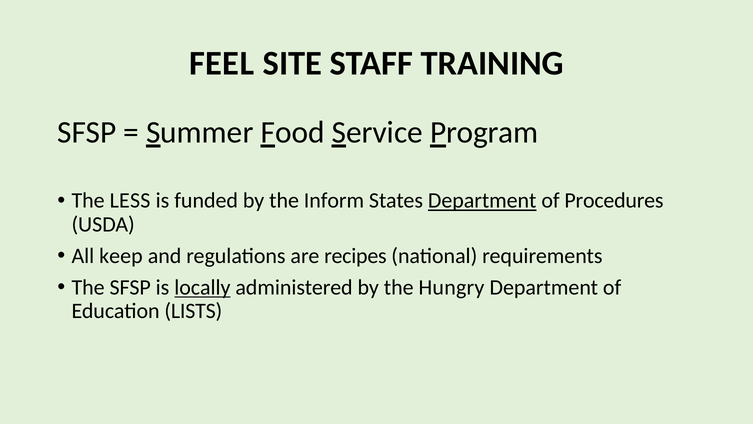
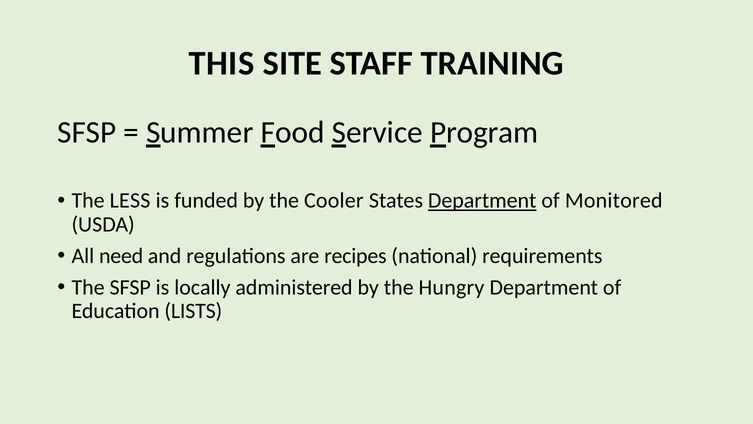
FEEL: FEEL -> THIS (222, 63)
Inform: Inform -> Cooler (334, 200)
Procedures: Procedures -> Monitored (614, 200)
keep: keep -> need (121, 256)
locally underline: present -> none (202, 287)
